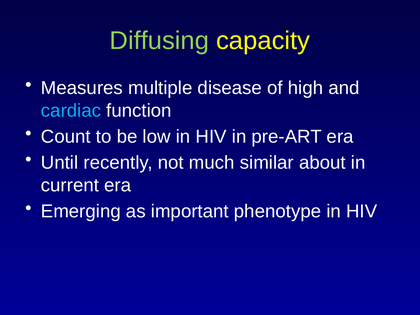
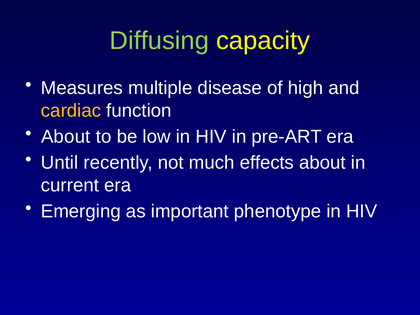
cardiac colour: light blue -> yellow (71, 111)
Count: Count -> About (66, 137)
similar: similar -> effects (267, 163)
